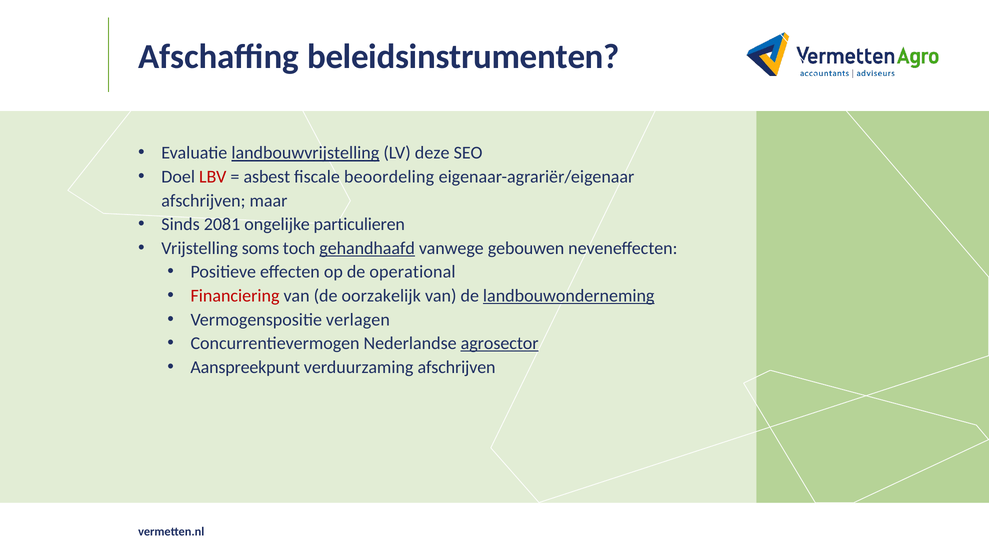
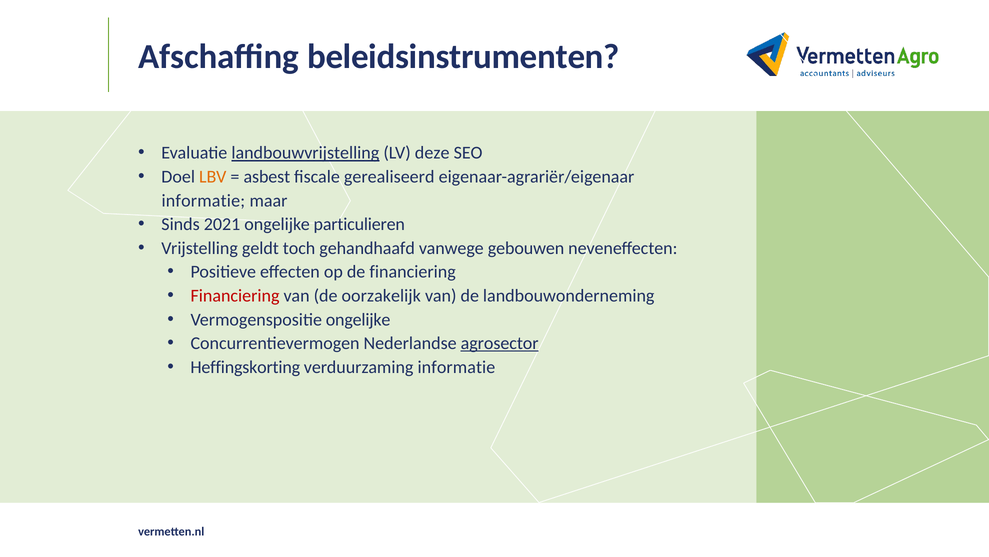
LBV colour: red -> orange (213, 177)
beoordeling: beoordeling -> gerealiseerd (389, 177)
afschrijven: afschrijven -> informatie (203, 200)
2081: 2081 -> 2021 (222, 224)
soms: soms -> geldt (260, 248)
gehandhaafd underline: present -> none (367, 248)
de operational: operational -> financiering (413, 272)
landbouwonderneming underline: present -> none (569, 295)
Vermogenspositie verlagen: verlagen -> ongelijke (358, 319)
Aanspreekpunt: Aanspreekpunt -> Heffingskorting (245, 367)
verduurzaming afschrijven: afschrijven -> informatie (456, 367)
